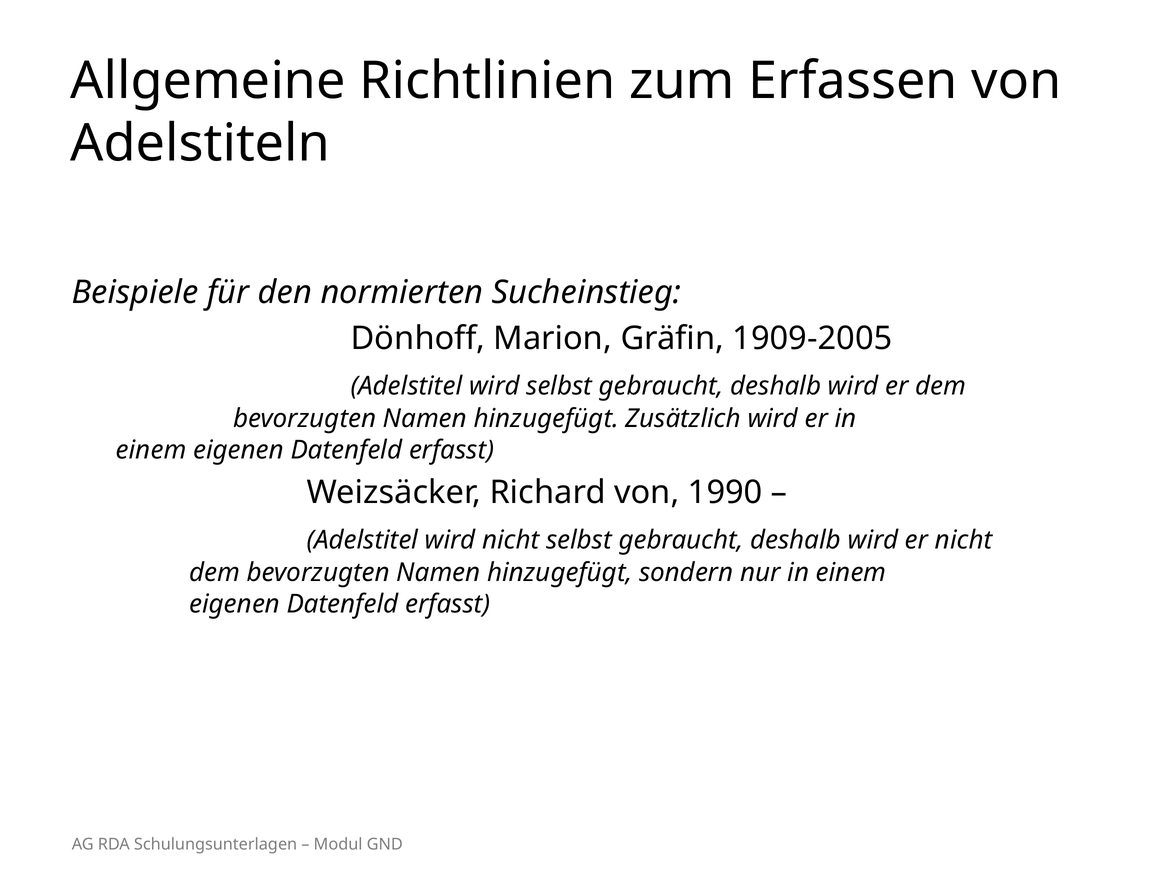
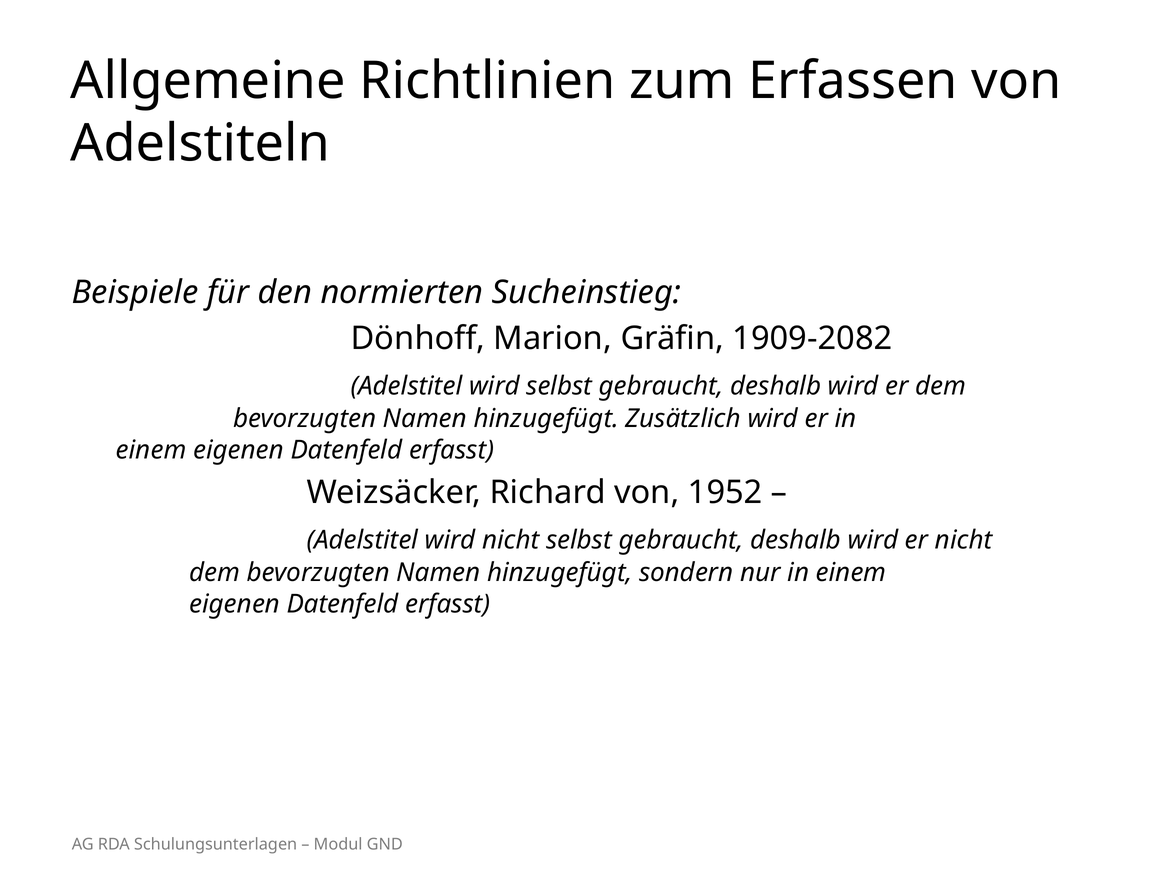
1909-2005: 1909-2005 -> 1909-2082 (812, 338)
1990: 1990 -> 1952 (725, 492)
